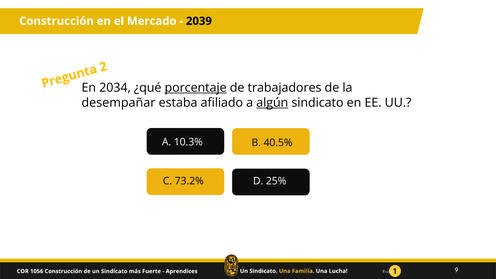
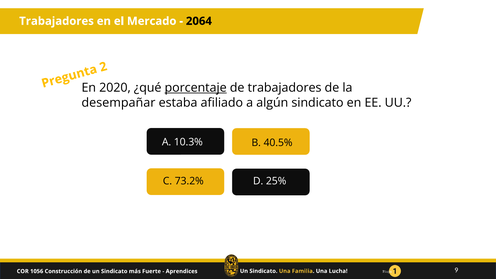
Construcción: Construcción -> Trabajadores (57, 21)
2039: 2039 -> 2064 (199, 21)
2034: 2034 -> 2020 (115, 88)
algún underline: present -> none (272, 103)
